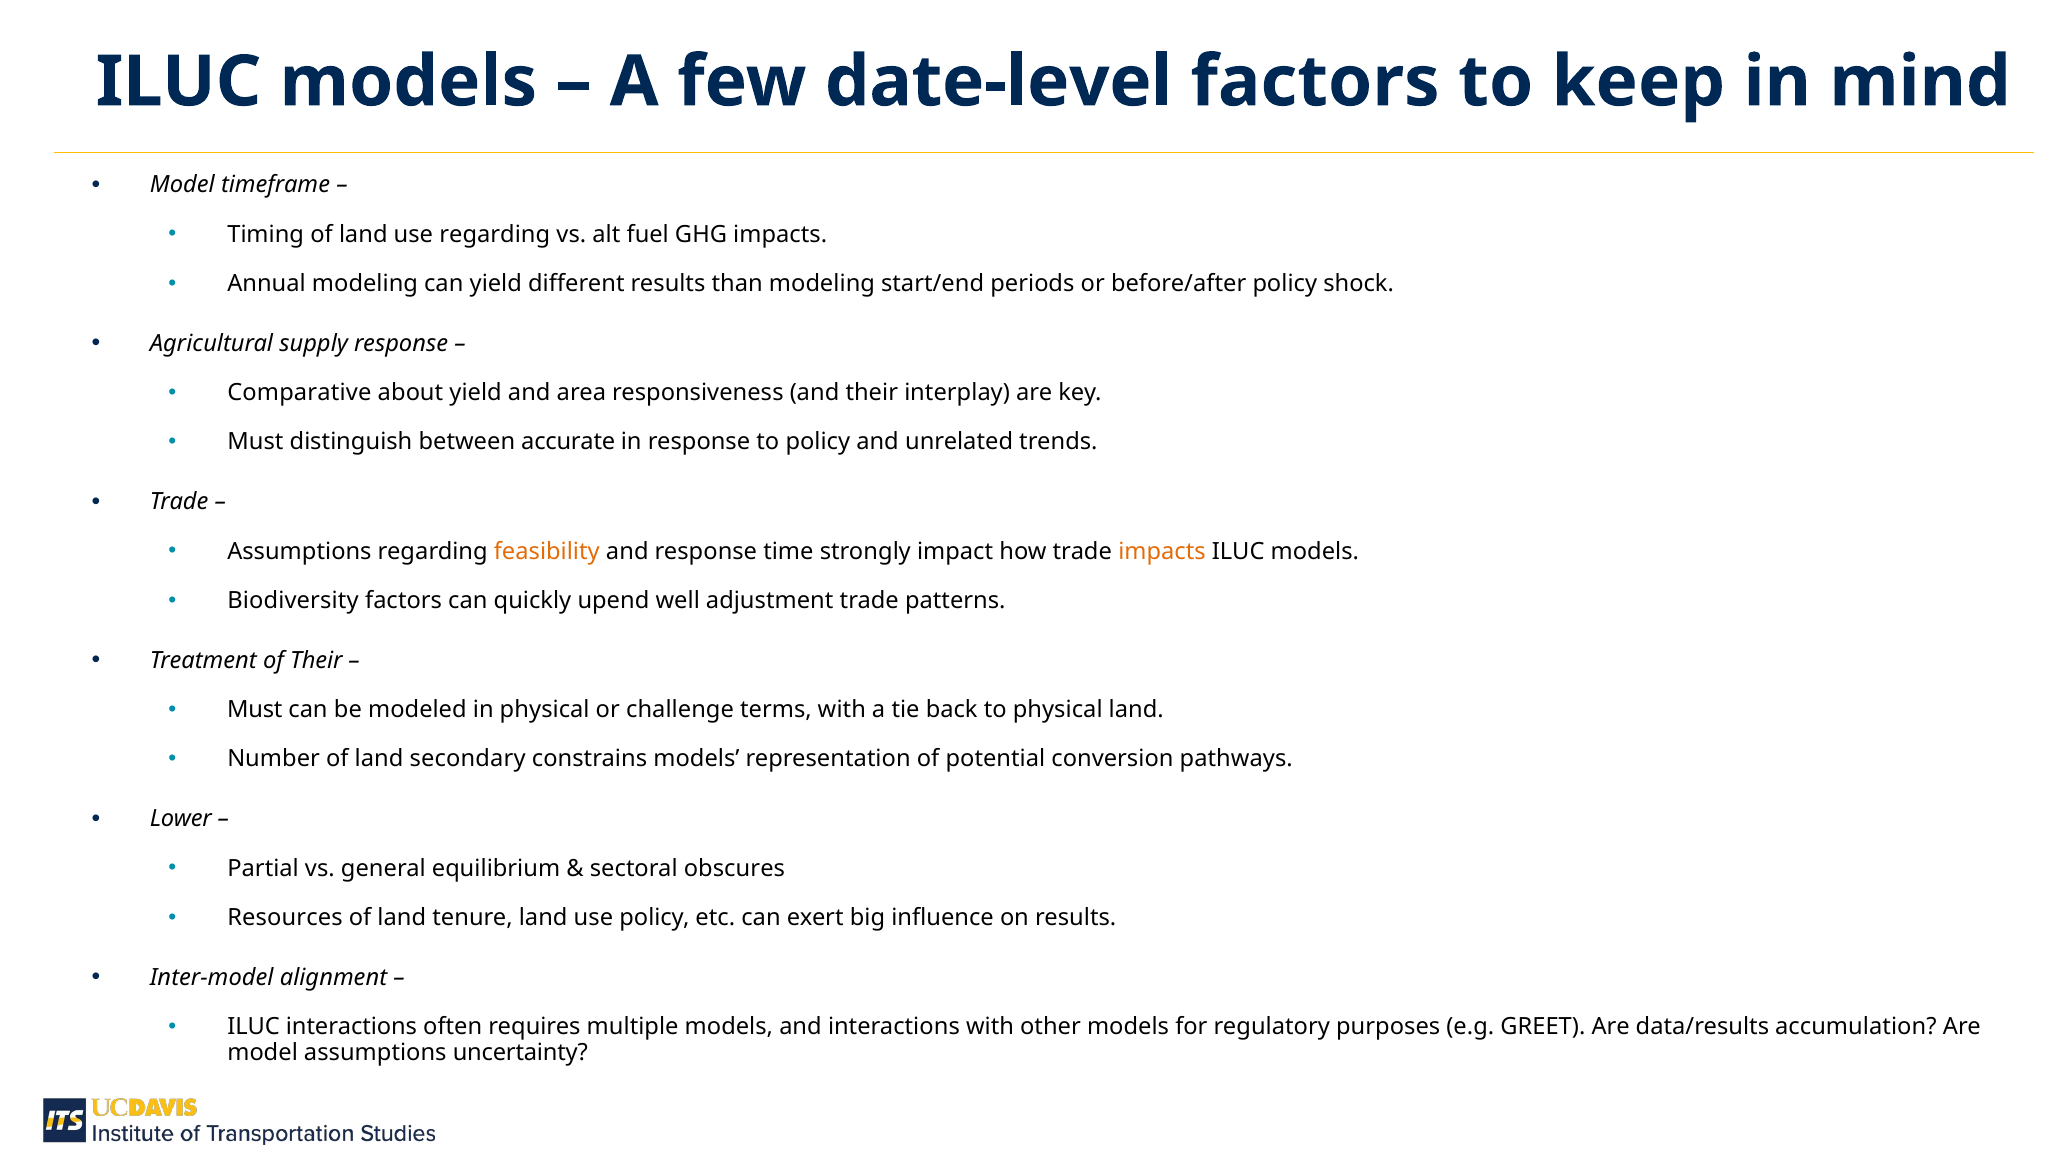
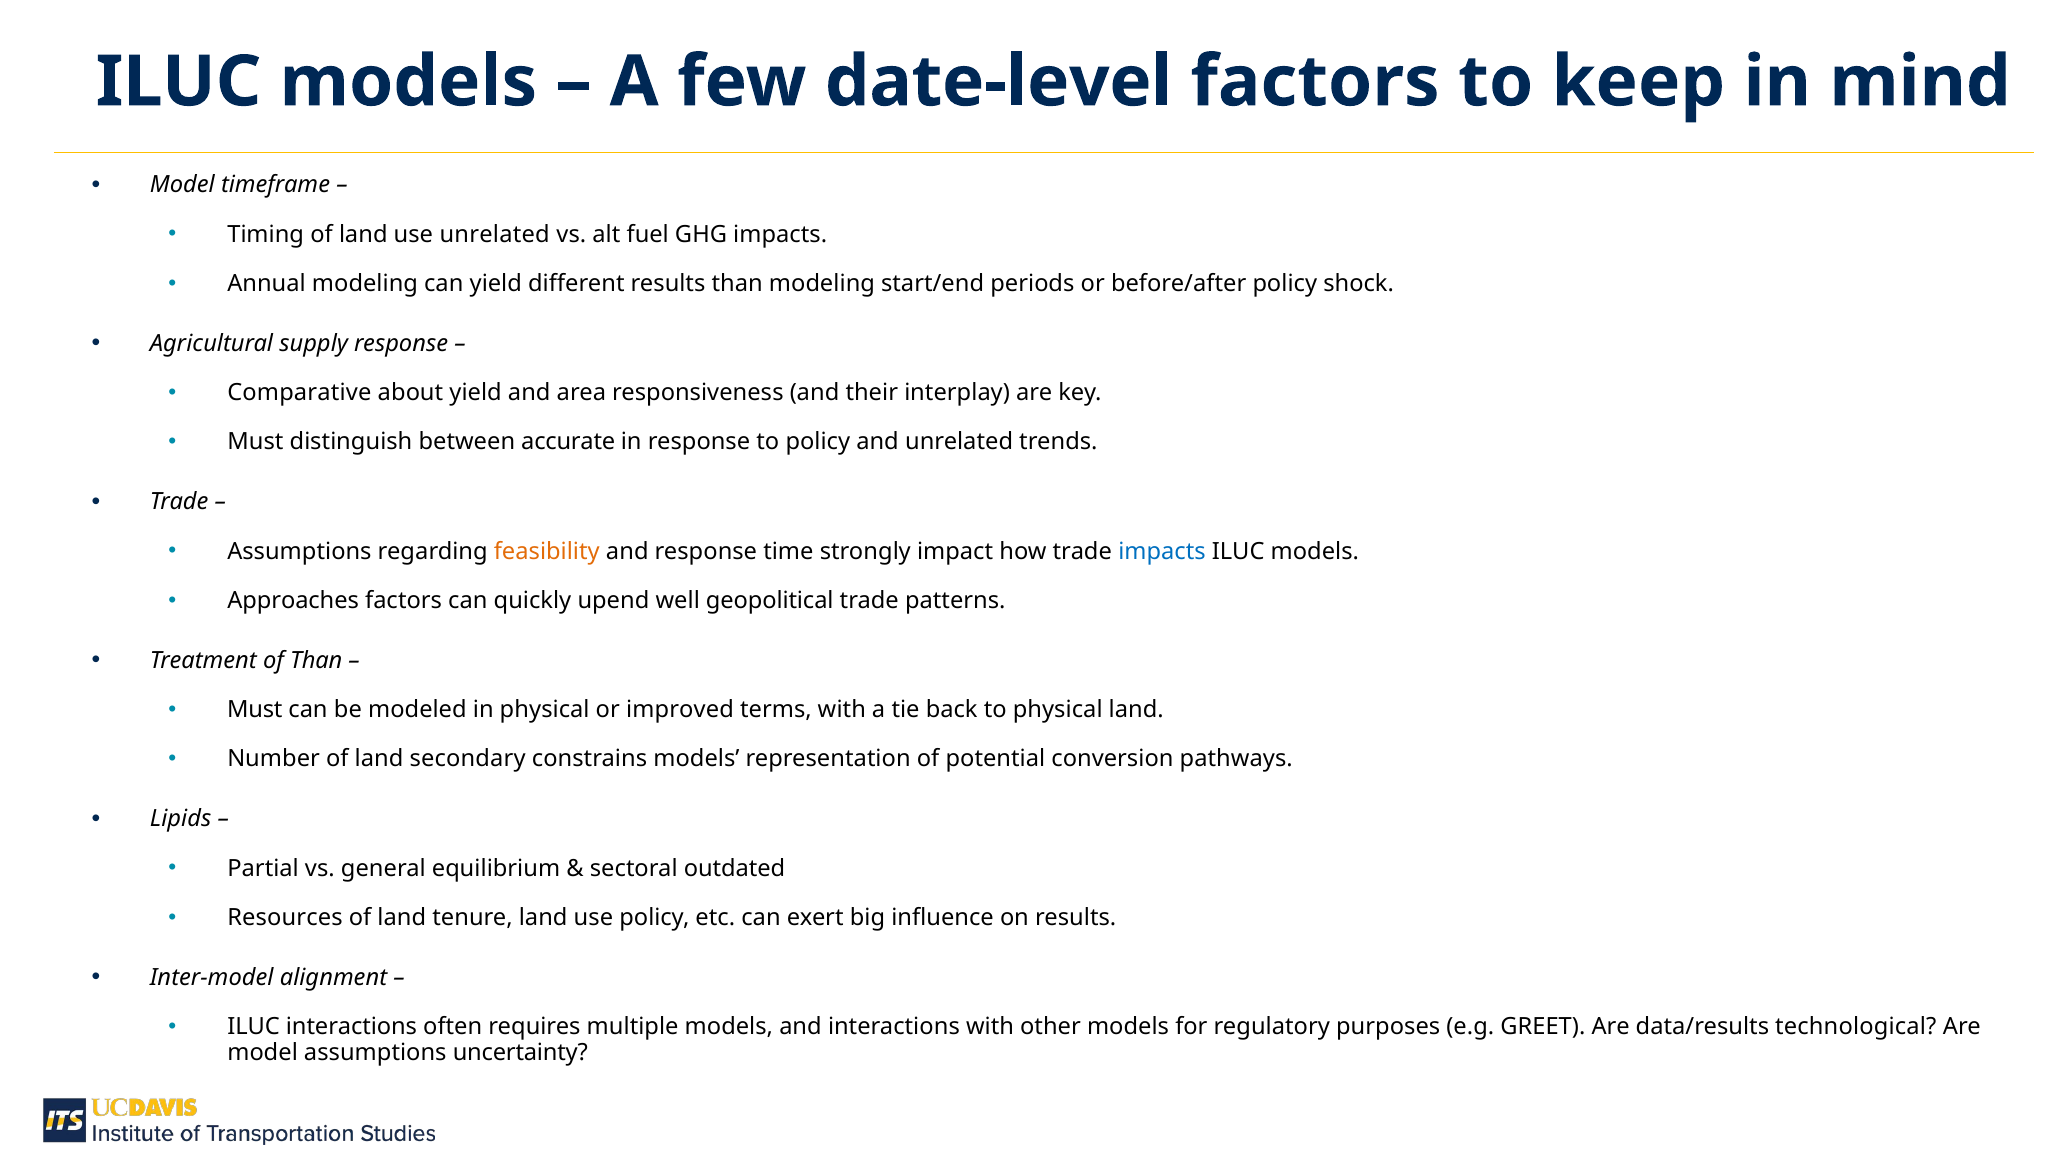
use regarding: regarding -> unrelated (495, 234)
impacts colour: orange -> blue (1162, 551)
Biodiversity: Biodiversity -> Approaches (293, 601)
adjustment: adjustment -> geopolitical (770, 601)
of Their: Their -> Than (316, 661)
challenge: challenge -> improved (680, 710)
Lower: Lower -> Lipids (181, 819)
obscures: obscures -> outdated (734, 868)
accumulation: accumulation -> technological (1856, 1027)
